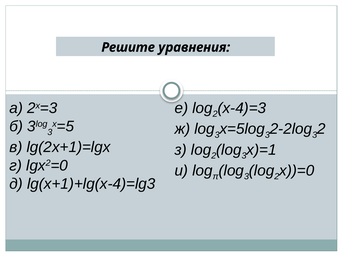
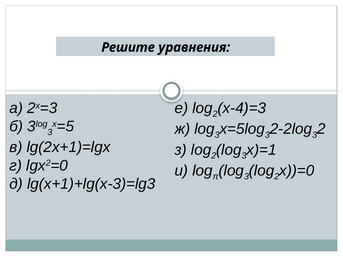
lg(x+1)+lg(x-4)=lg3: lg(x+1)+lg(x-4)=lg3 -> lg(x+1)+lg(x-3)=lg3 (91, 184)
